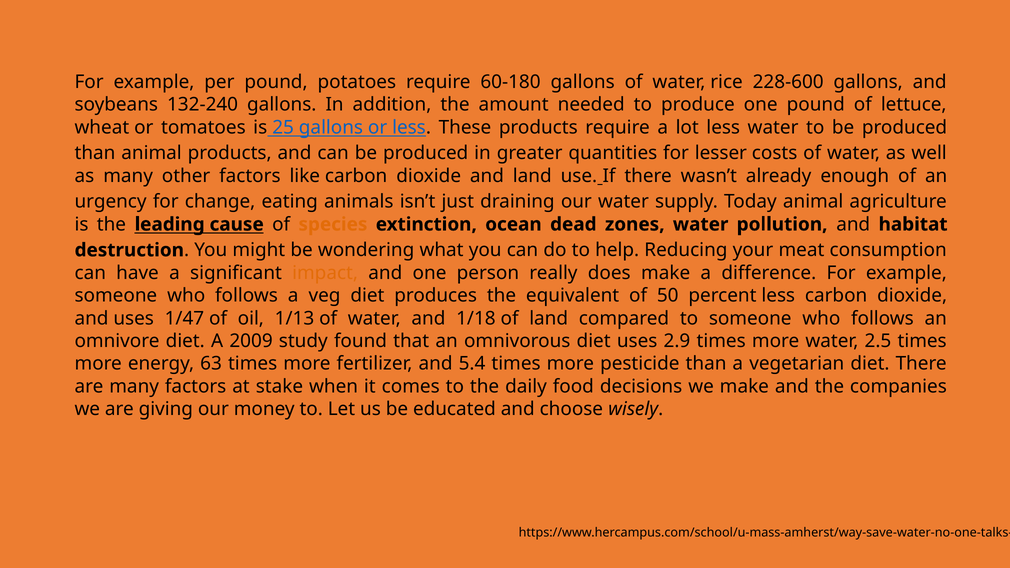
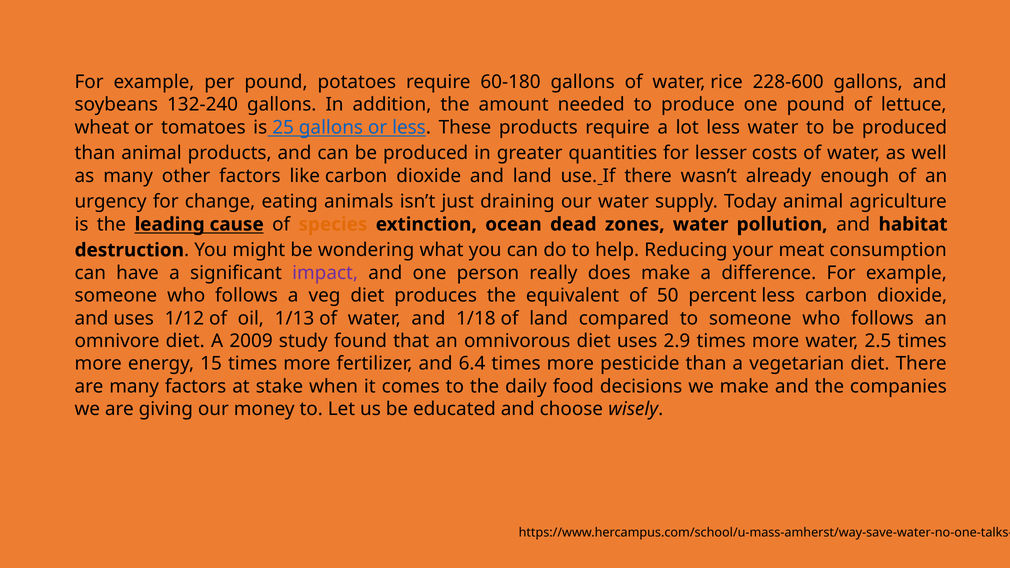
impact colour: orange -> purple (325, 273)
1/47: 1/47 -> 1/12 (184, 318)
63: 63 -> 15 (211, 364)
5.4: 5.4 -> 6.4 (472, 364)
